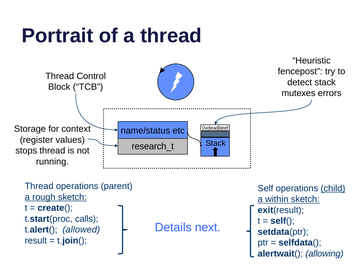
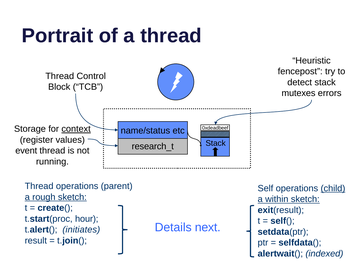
context underline: none -> present (76, 129)
stops: stops -> event (26, 151)
calls: calls -> hour (87, 219)
allowed: allowed -> initiates (81, 230)
allowing: allowing -> indexed (324, 254)
